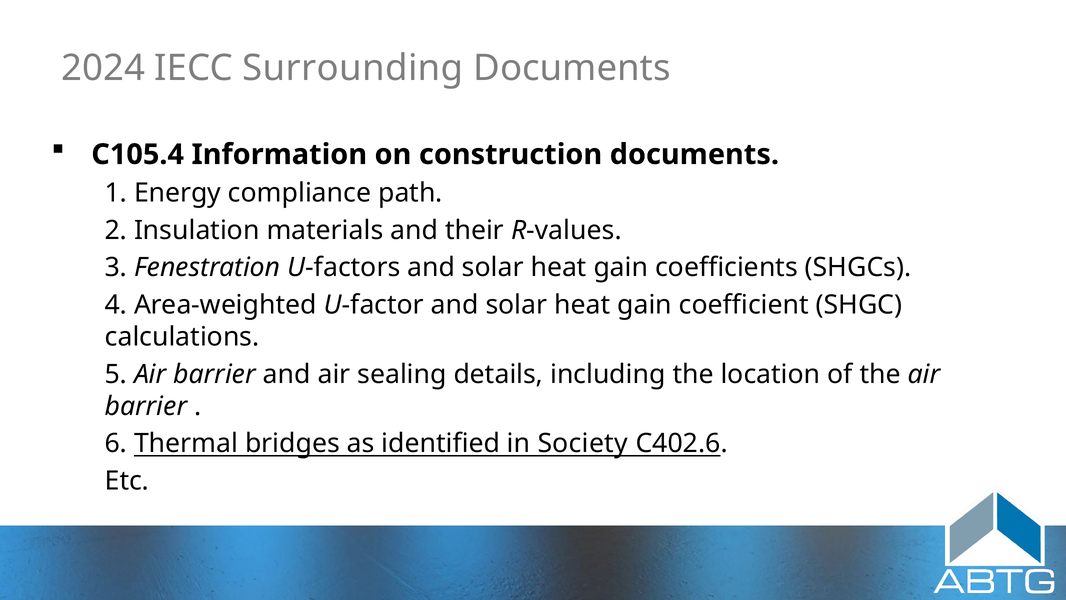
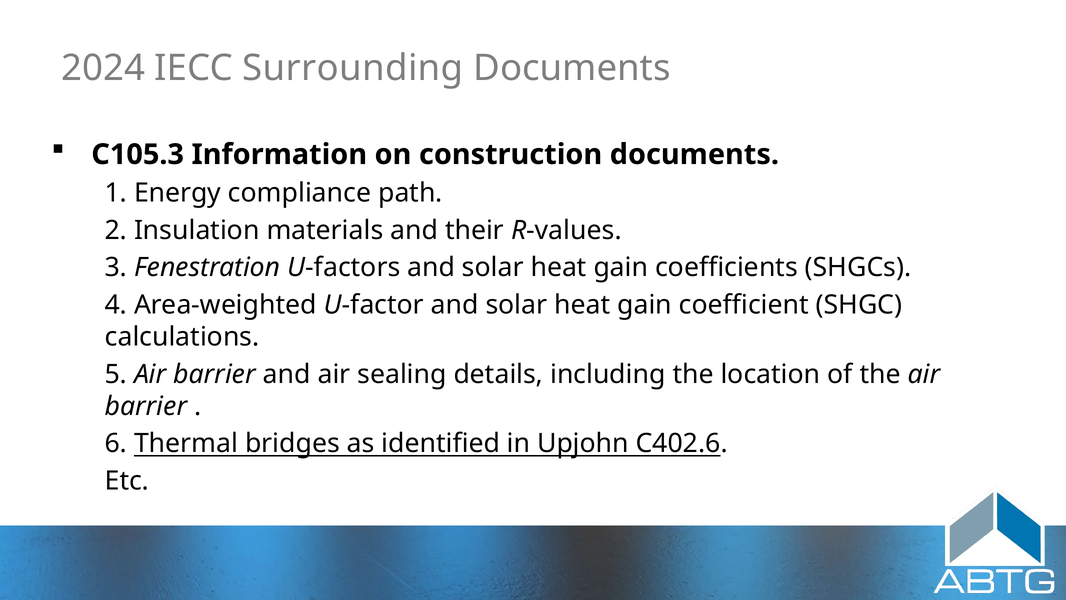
C105.4: C105.4 -> C105.3 (138, 154)
Society: Society -> Upjohn (583, 443)
